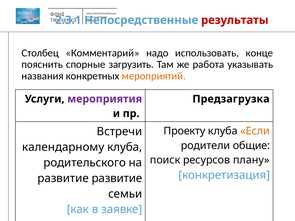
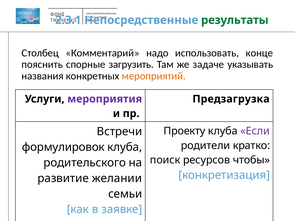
результаты colour: red -> green (235, 20)
работа: работа -> задаче (208, 64)
Если colour: orange -> purple (255, 131)
общие: общие -> кратко (251, 146)
календарному: календарному -> формулировок (63, 147)
плану: плану -> чтобы (251, 160)
развитие развитие: развитие -> желании (117, 178)
